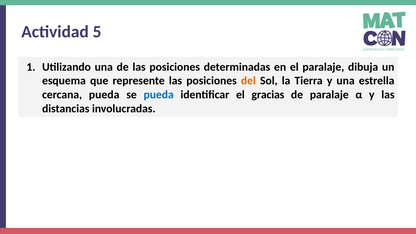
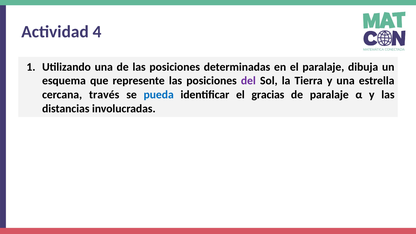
5: 5 -> 4 (97, 32)
del colour: orange -> purple (248, 81)
cercana pueda: pueda -> través (104, 95)
